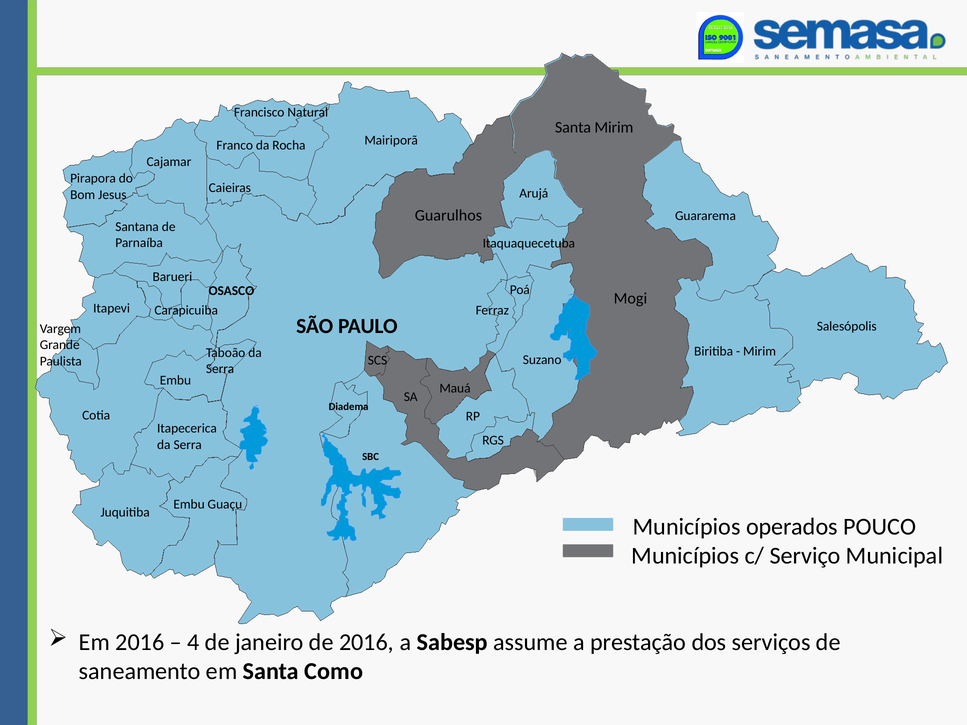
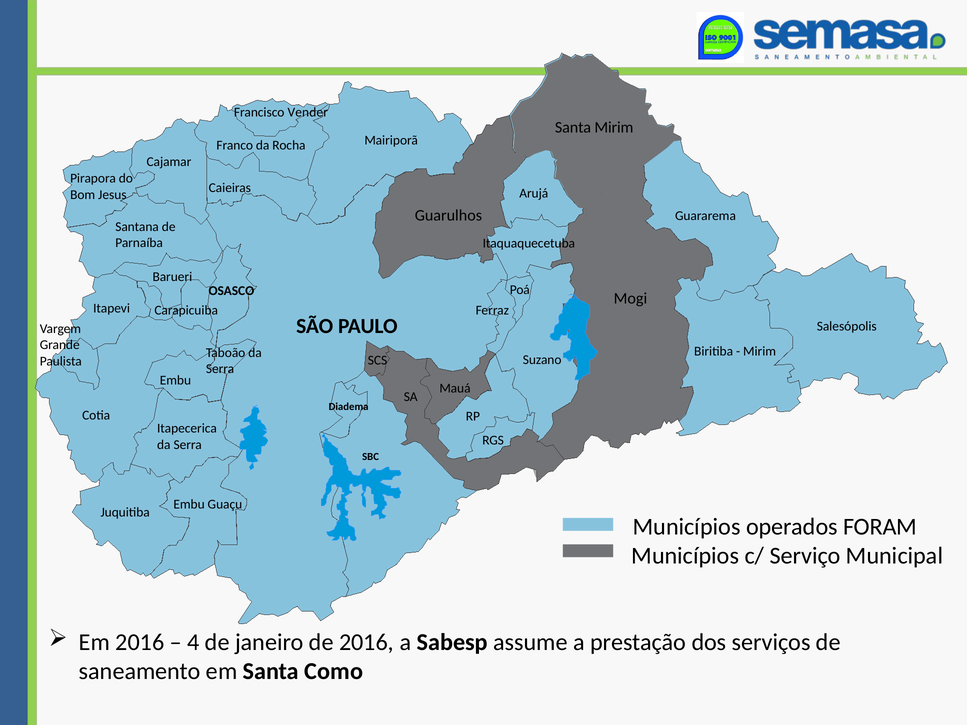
Natural: Natural -> Vender (308, 112)
POUCO: POUCO -> FORAM (880, 527)
